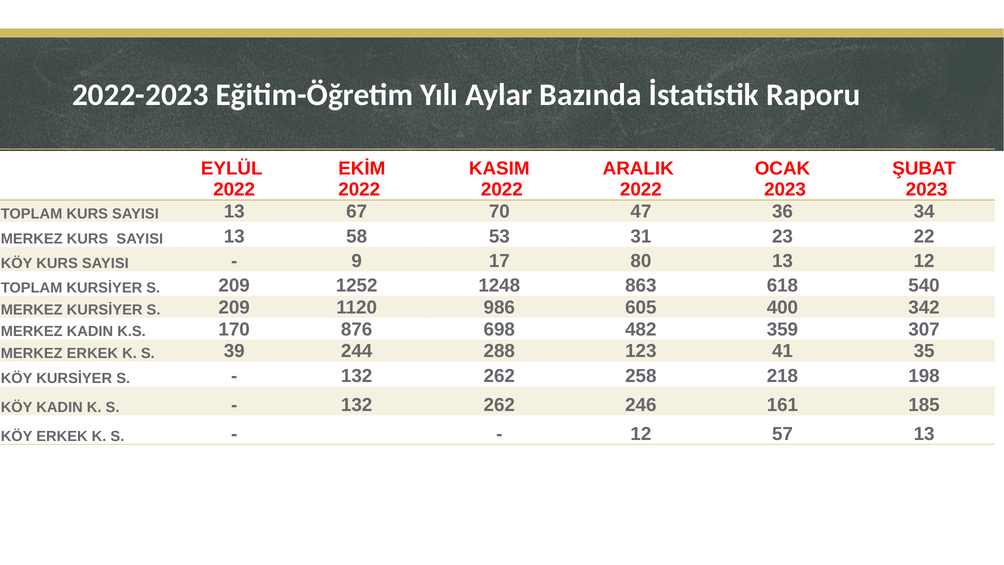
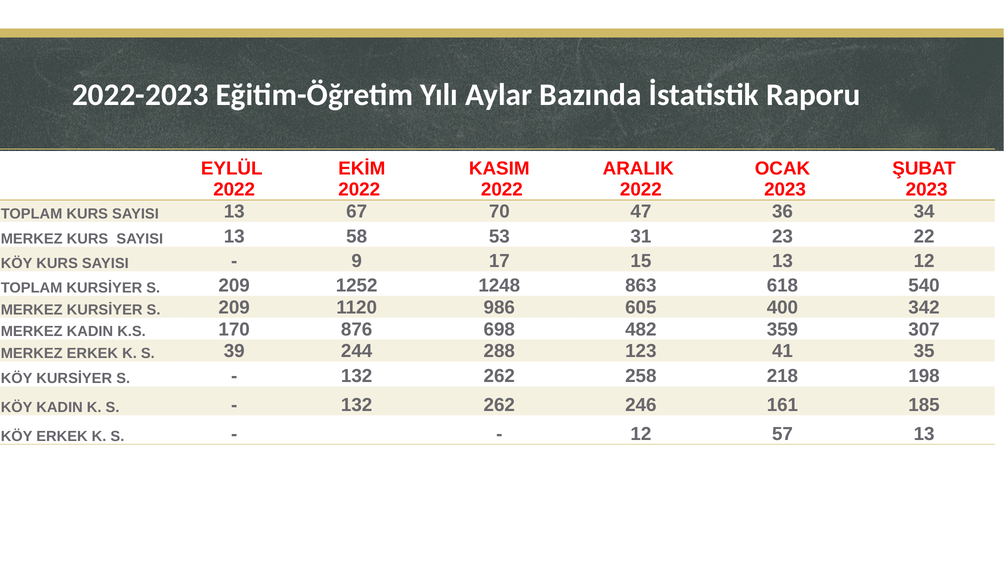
80: 80 -> 15 (641, 261)
